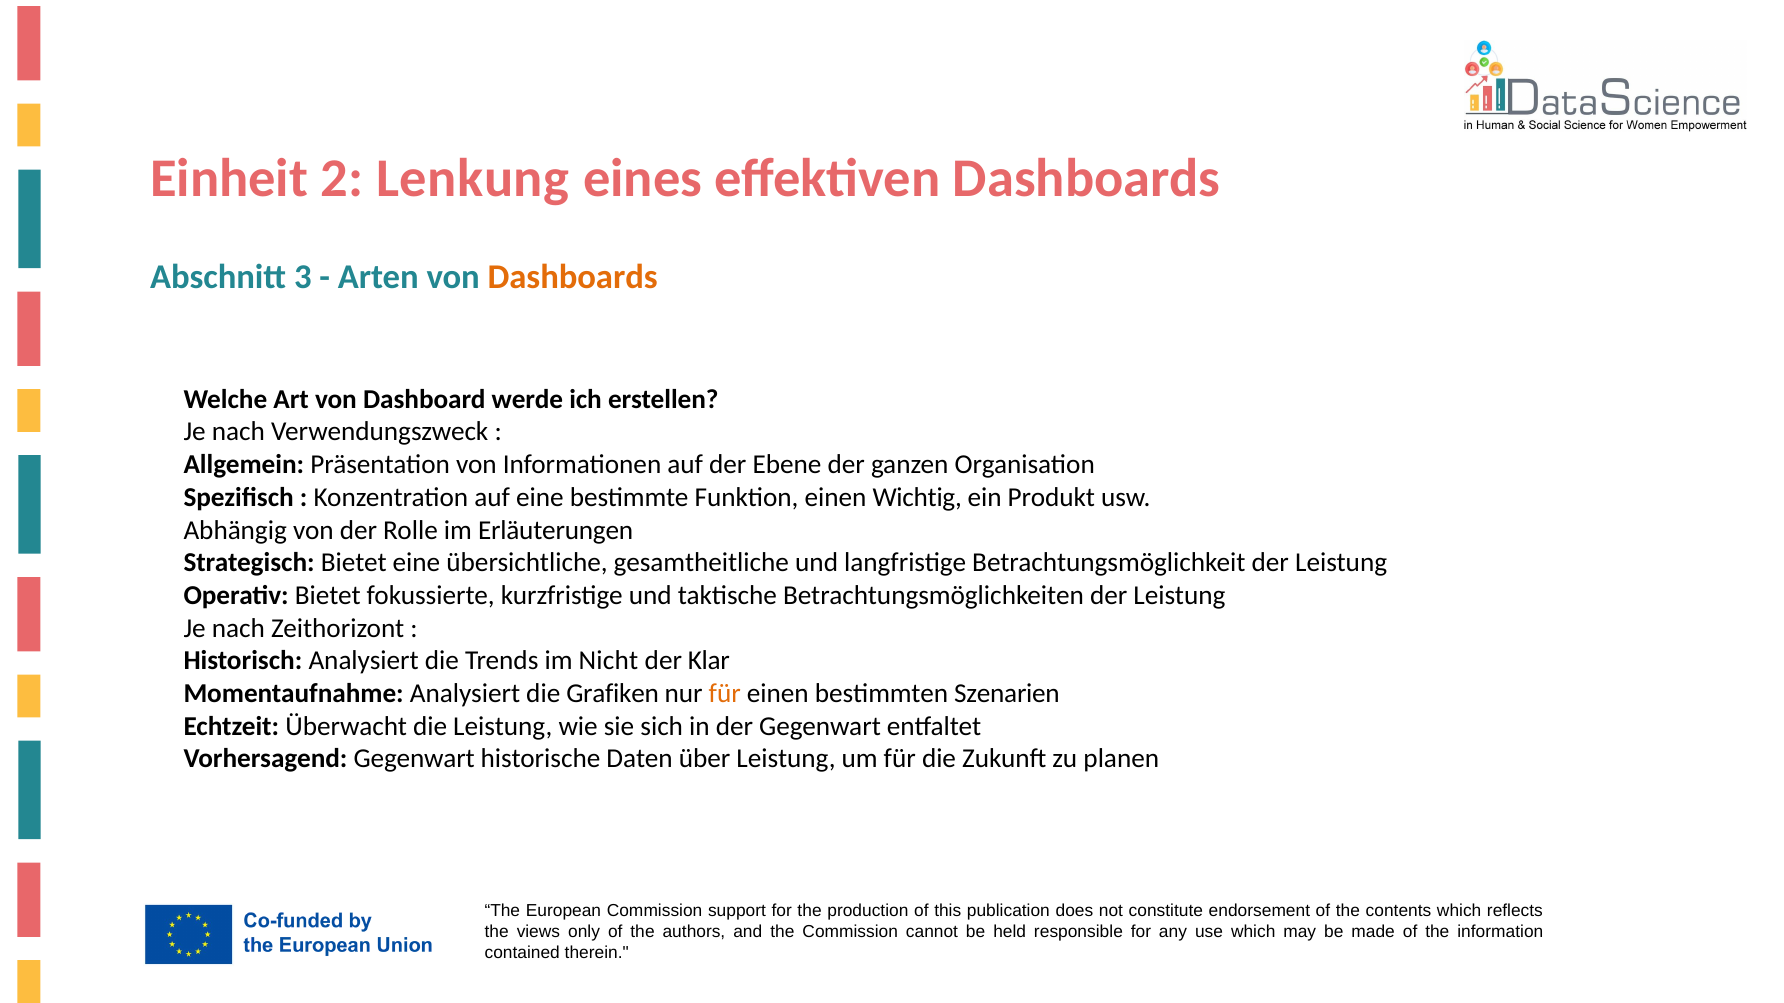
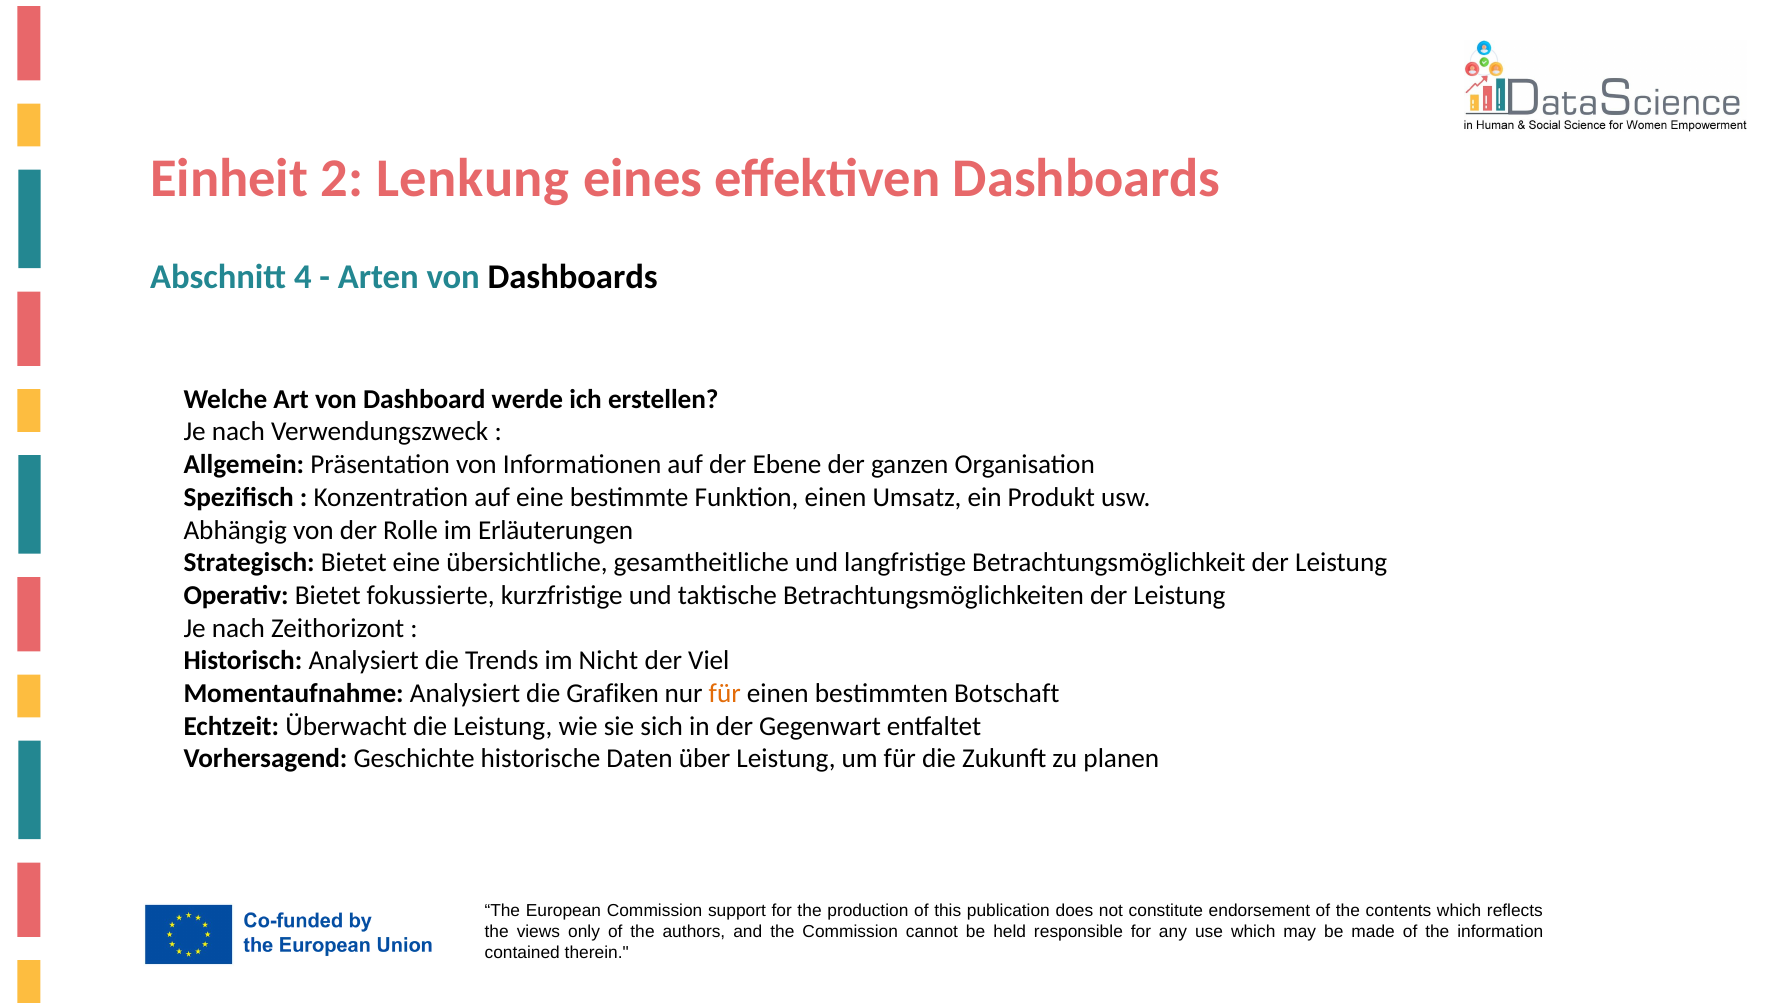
3: 3 -> 4 (303, 277)
Dashboards colour: orange -> black (573, 277)
Wichtig: Wichtig -> Umsatz (917, 498)
Klar: Klar -> Viel (709, 661)
Szenarien: Szenarien -> Botschaft (1007, 694)
Vorhersagend Gegenwart: Gegenwart -> Geschichte (414, 759)
